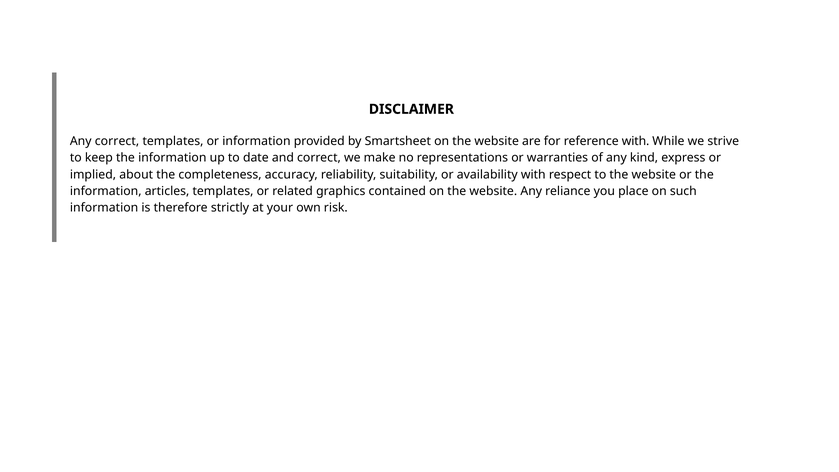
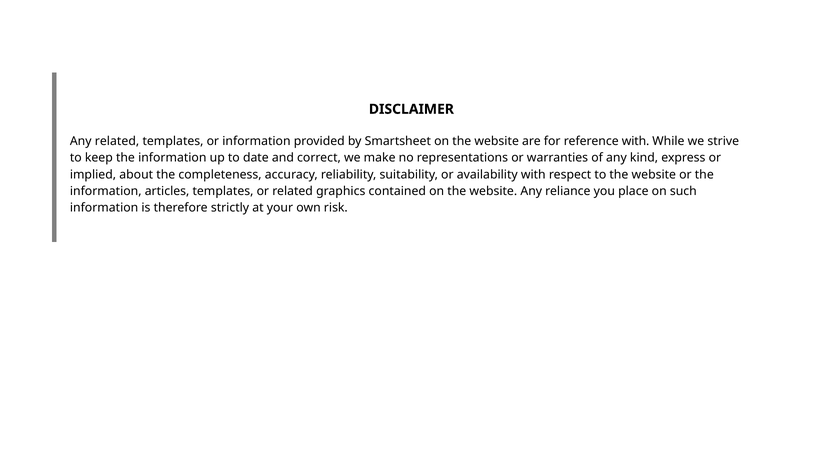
Any correct: correct -> related (117, 141)
